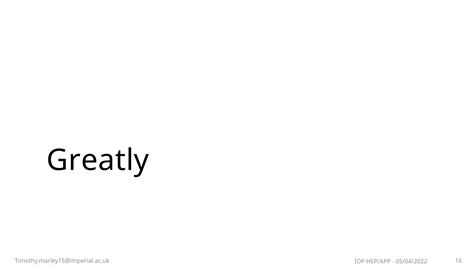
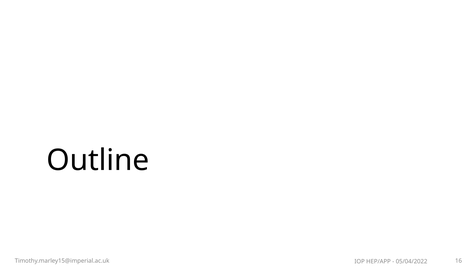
Greatly: Greatly -> Outline (98, 160)
